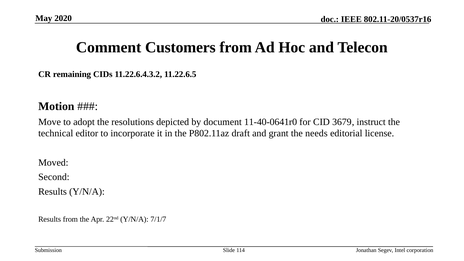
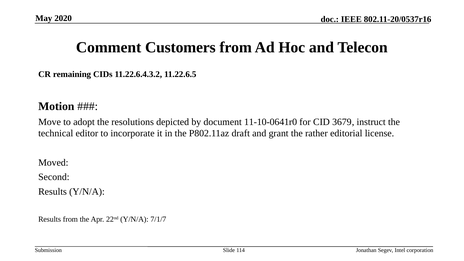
11-40-0641r0: 11-40-0641r0 -> 11-10-0641r0 (271, 122)
needs: needs -> rather (316, 133)
